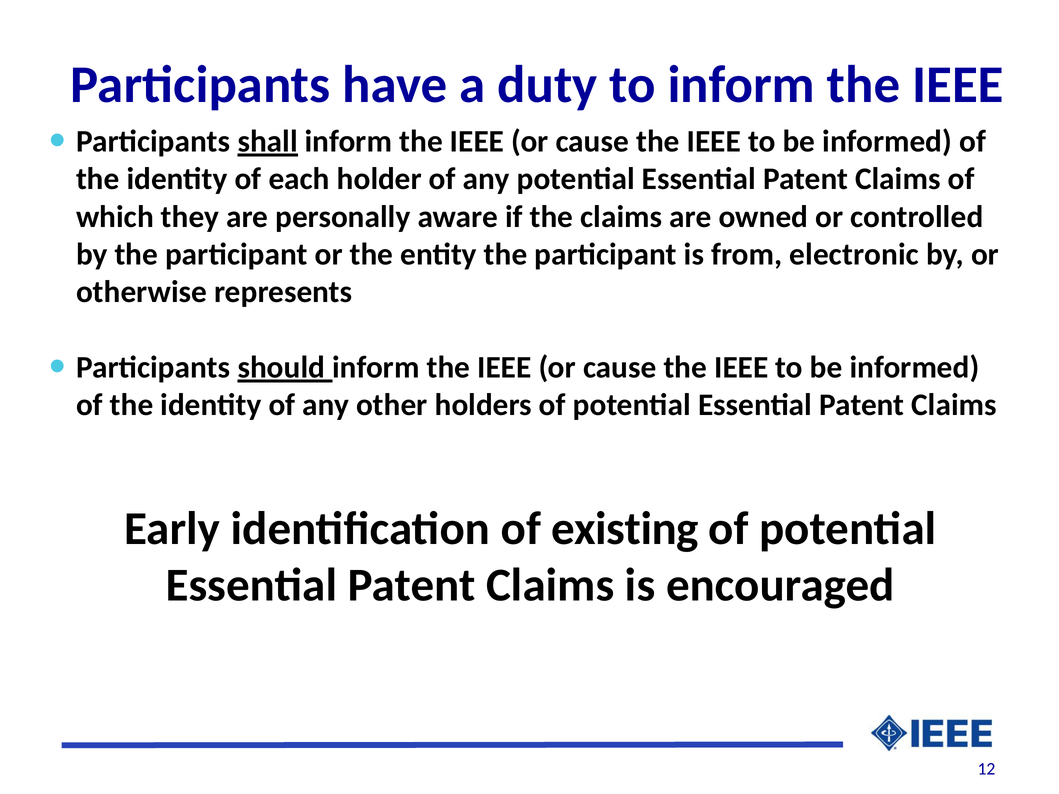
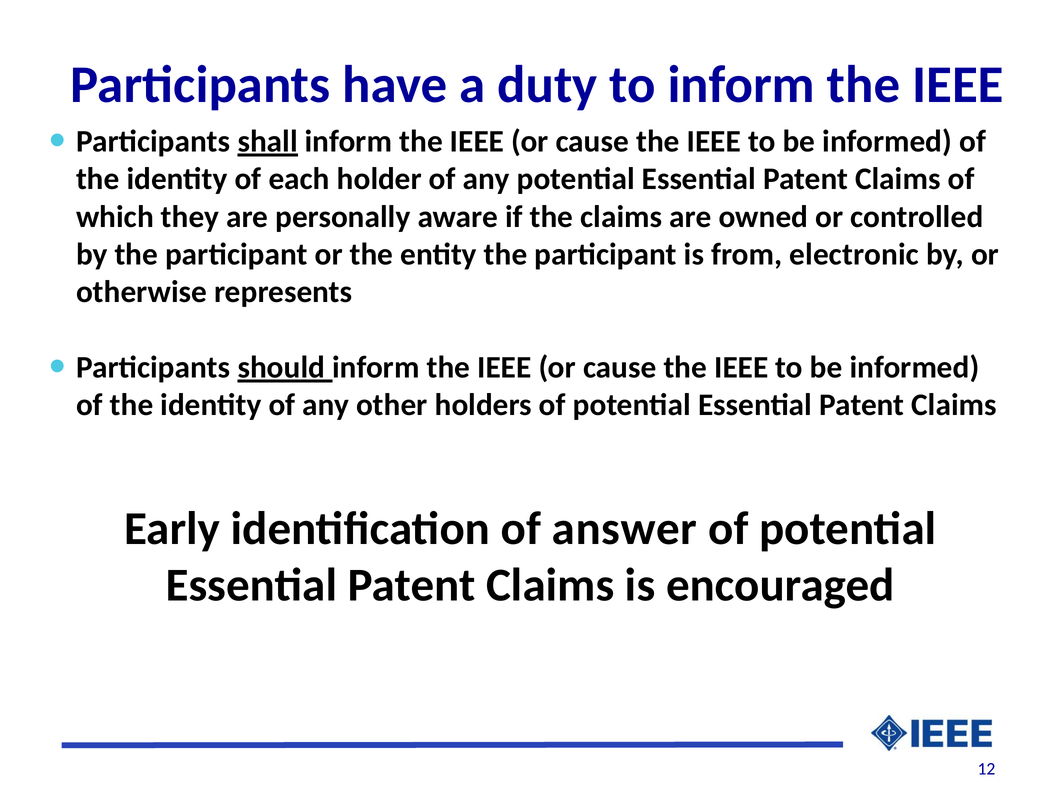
existing: existing -> answer (624, 529)
